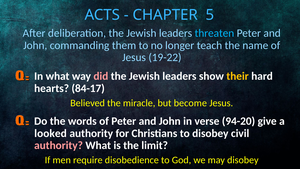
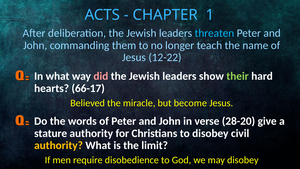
5: 5 -> 1 (210, 15)
19-22: 19-22 -> 12-22 (165, 57)
their colour: yellow -> light green (238, 76)
84-17: 84-17 -> 66-17 (88, 88)
94-20: 94-20 -> 28-20 (239, 121)
looked: looked -> stature (51, 133)
authority colour: pink -> yellow (59, 145)
